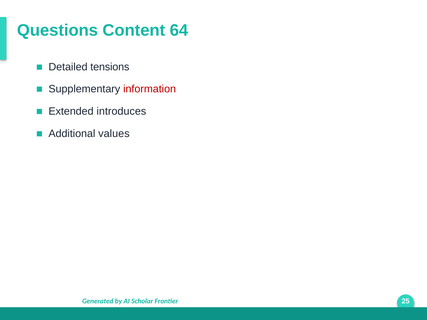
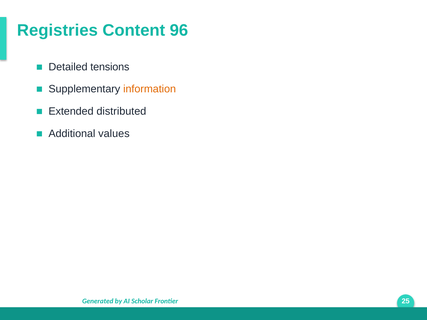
Questions: Questions -> Registries (57, 30)
64: 64 -> 96 (179, 30)
information colour: red -> orange (150, 89)
introduces: introduces -> distributed (121, 111)
